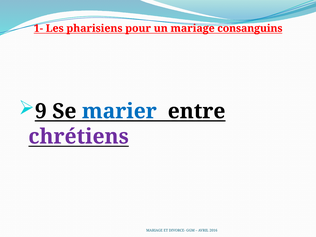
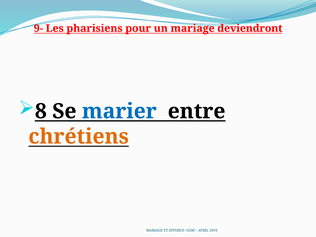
1-: 1- -> 9- (38, 28)
consanguins: consanguins -> deviendront (250, 28)
9: 9 -> 8 (41, 111)
chrétiens colour: purple -> orange (79, 137)
